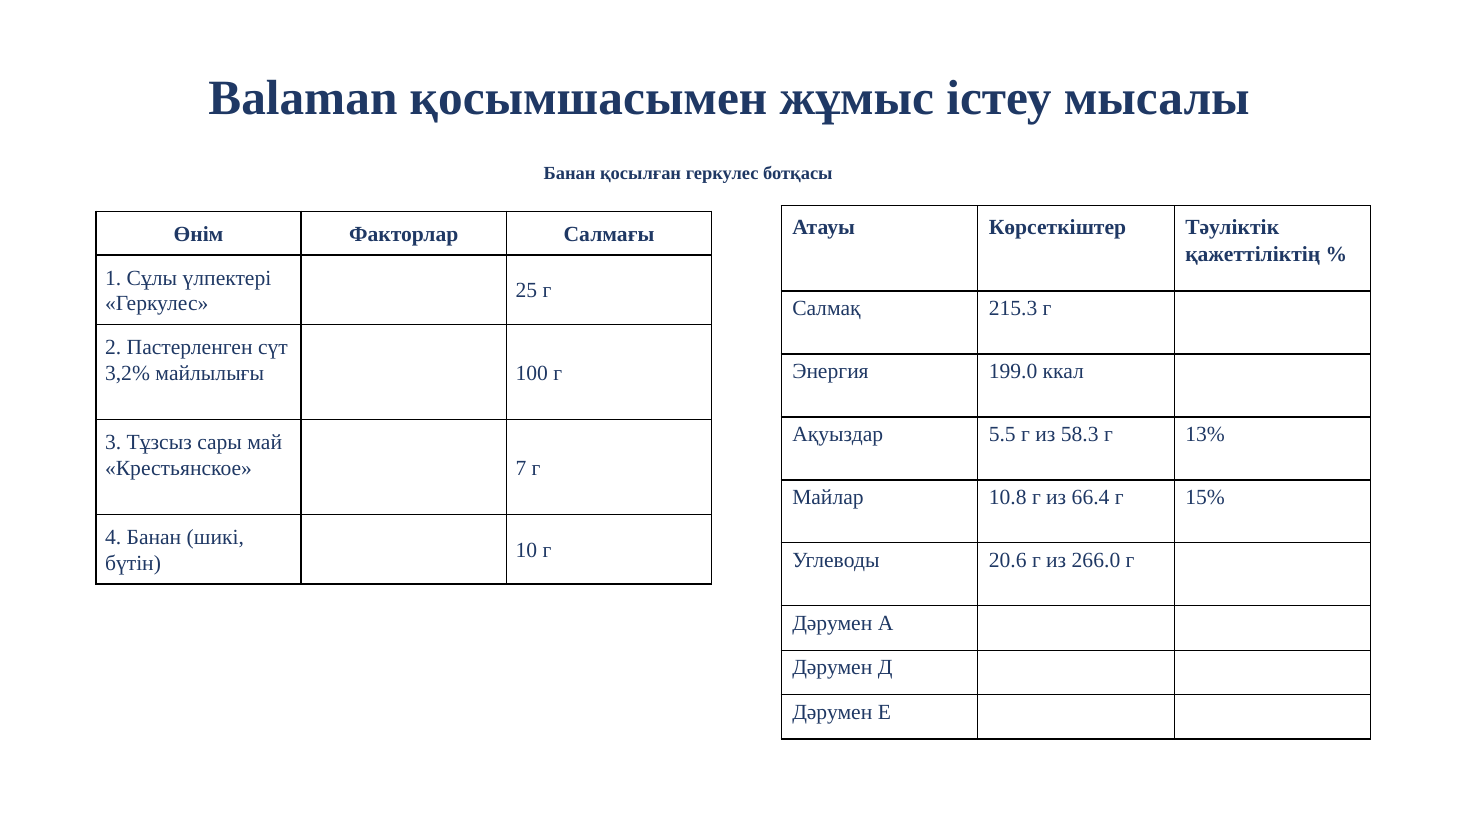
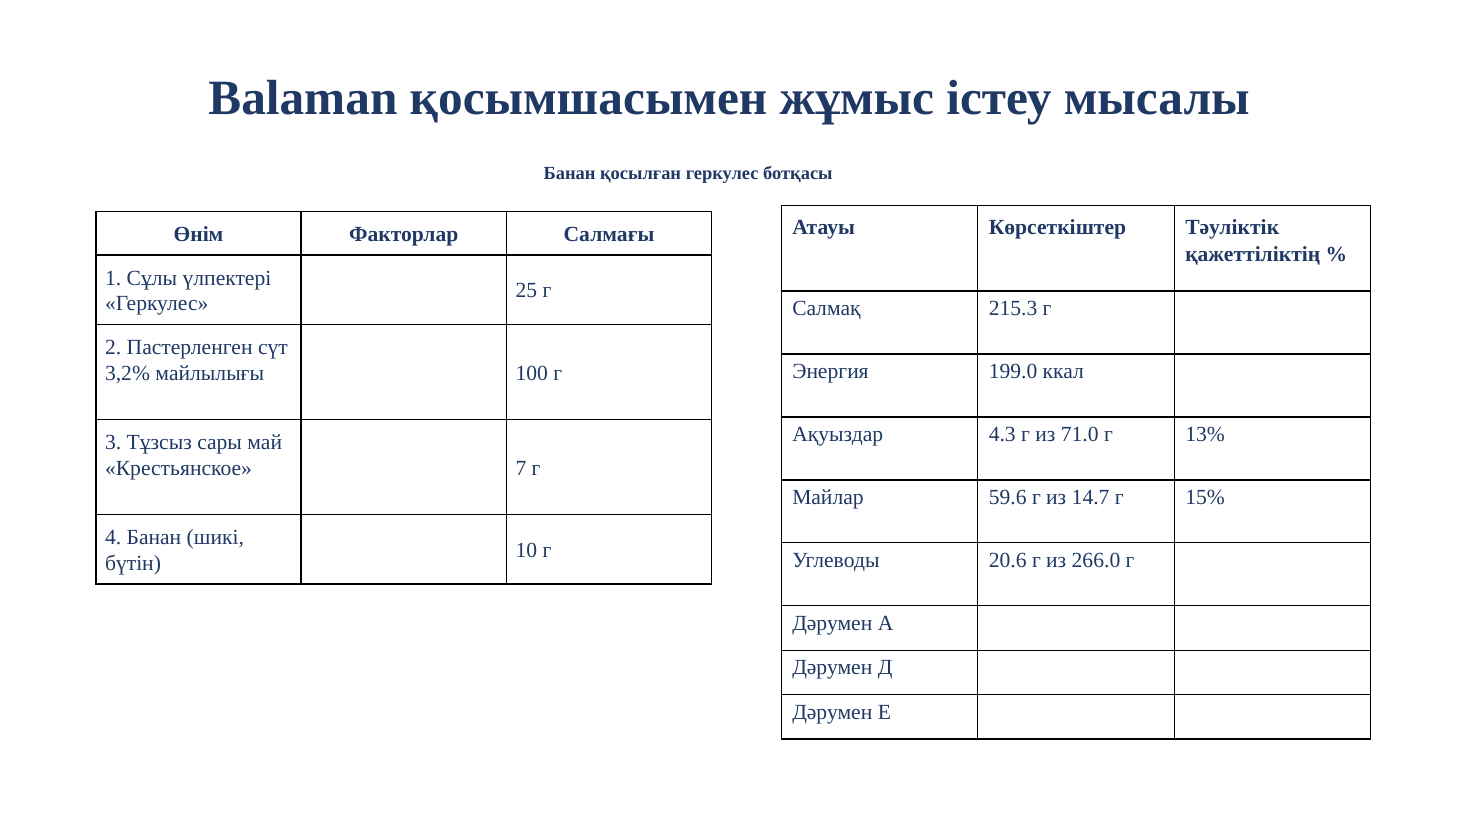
5.5: 5.5 -> 4.3 (1002, 435)
58.3: 58.3 -> 71.0 (1080, 435)
10.8: 10.8 -> 59.6 (1008, 497)
66.4: 66.4 -> 14.7 (1091, 497)
